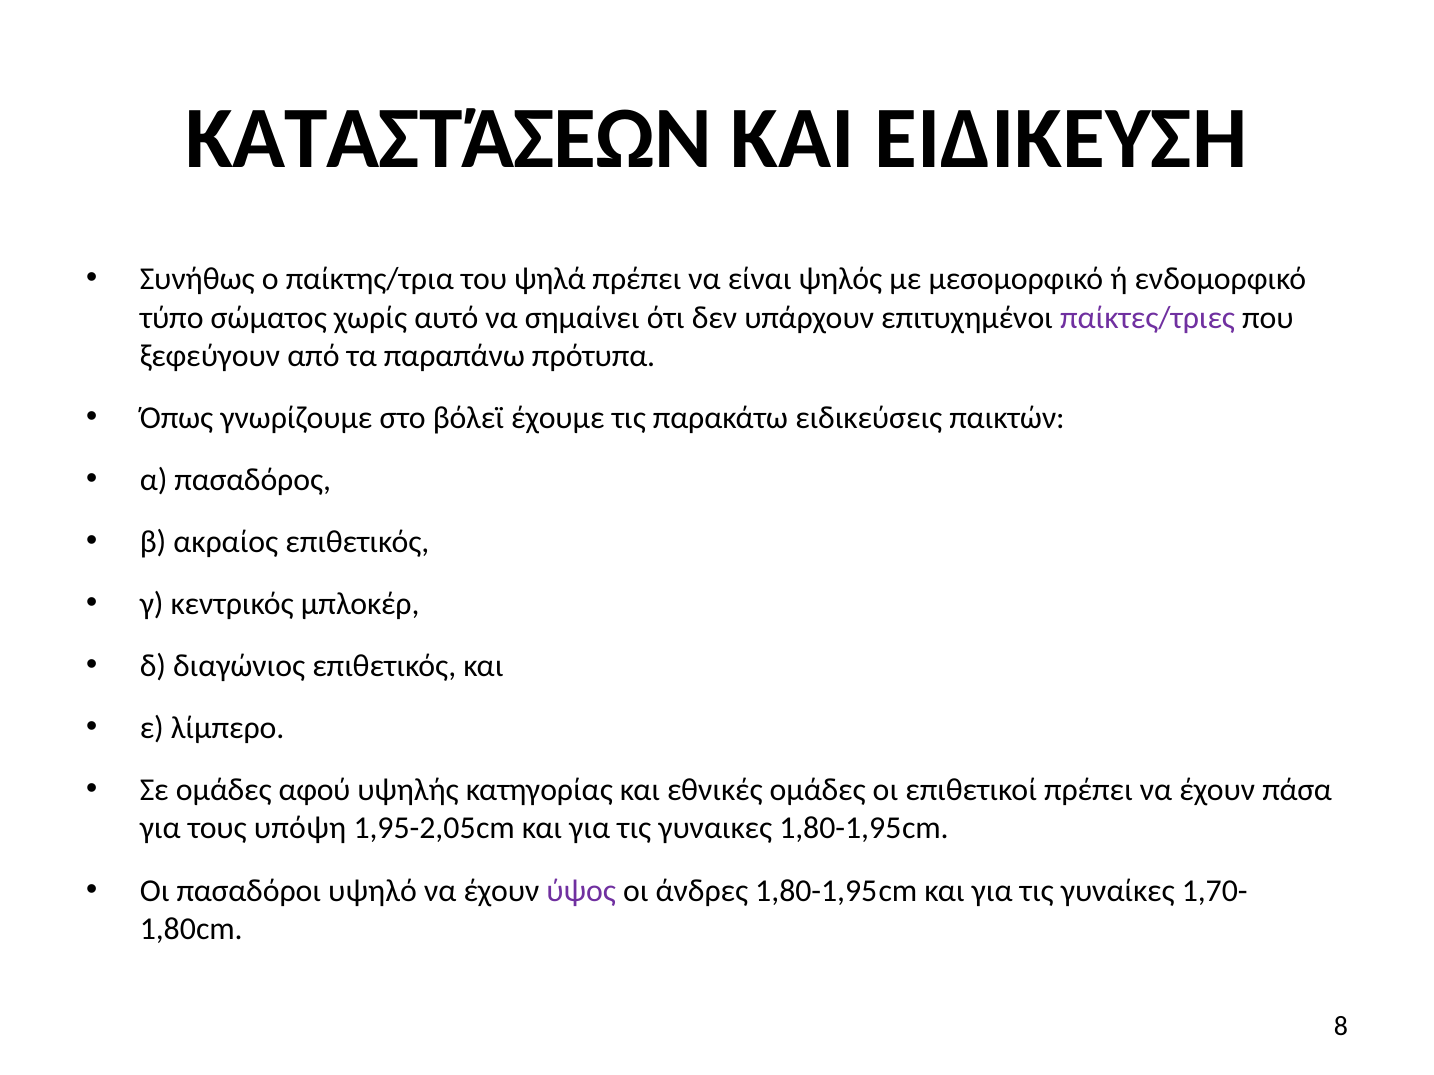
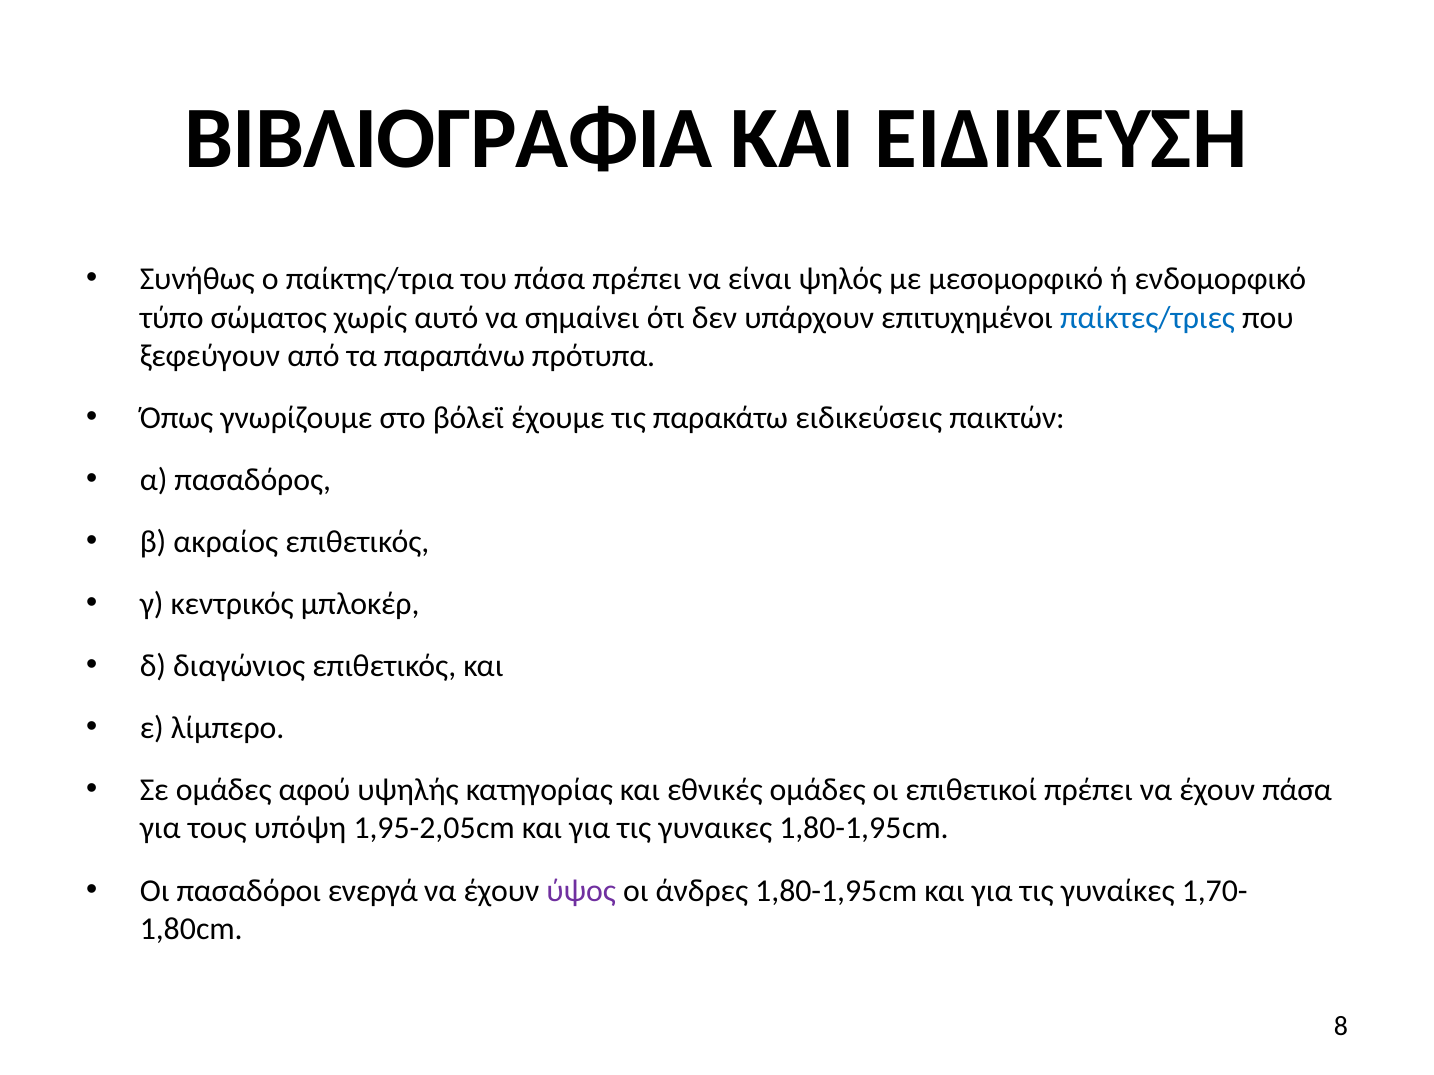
ΚΑΤΑΣΤΆΣΕΩΝ: ΚΑΤΑΣΤΆΣΕΩΝ -> ΒΙΒΛΙΟΓΡΑΦΙΑ (449, 139)
του ψηλά: ψηλά -> πάσα (550, 279)
παίκτες/τριες colour: purple -> blue (1148, 318)
υψηλό: υψηλό -> ενεργά (373, 891)
